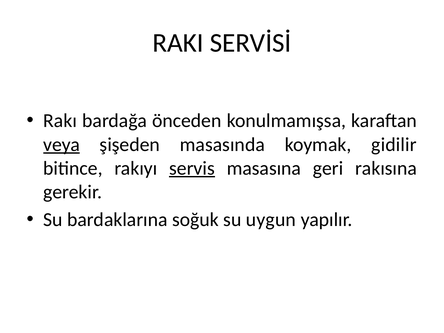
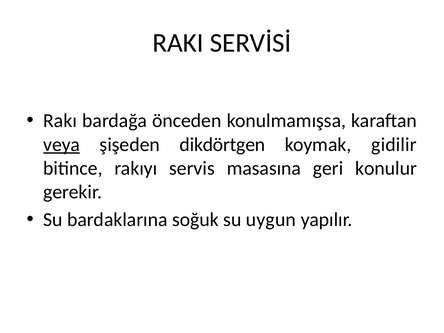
masasında: masasında -> dikdörtgen (222, 145)
servis underline: present -> none (192, 168)
rakısına: rakısına -> konulur (386, 168)
